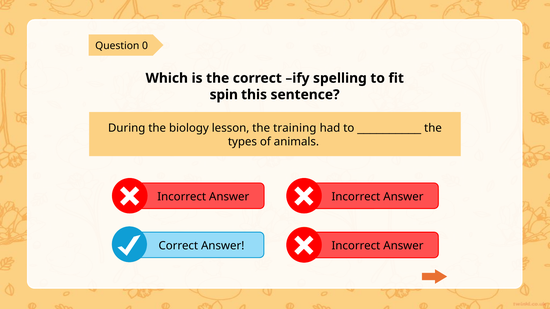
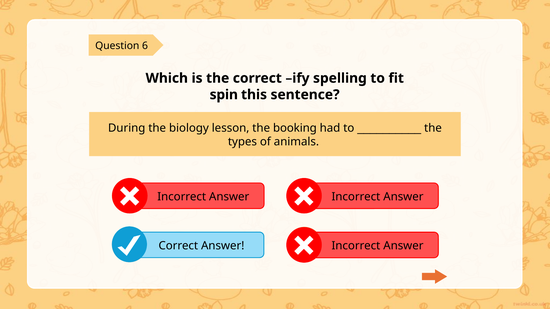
0: 0 -> 6 (145, 46)
training: training -> booking (295, 128)
